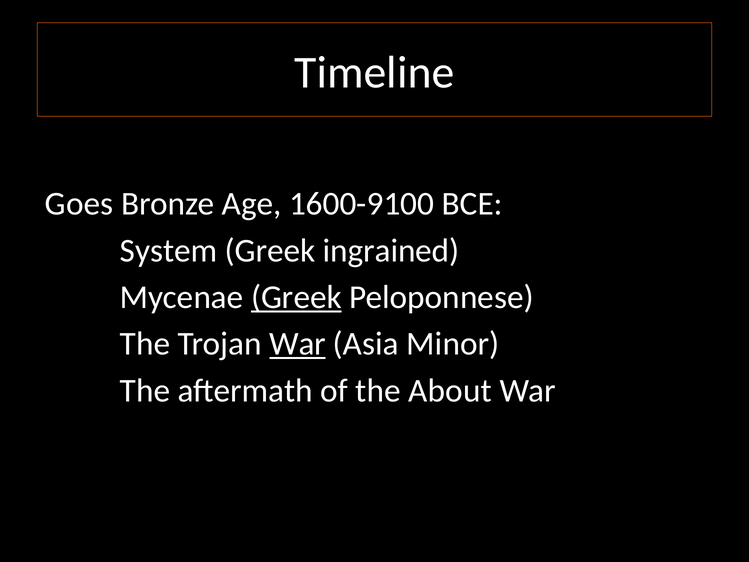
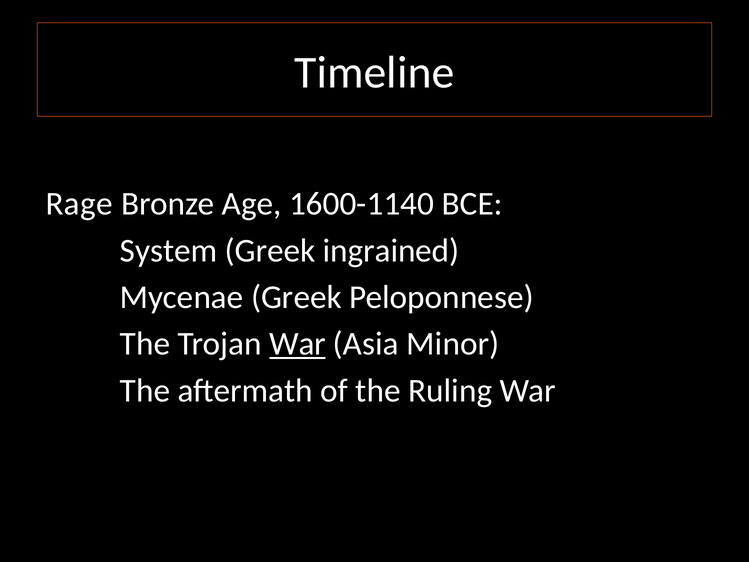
Goes: Goes -> Rage (79, 204)
1600-9100: 1600-9100 -> 1600-1140 (362, 204)
Greek underline: present -> none (296, 297)
About: About -> Ruling (450, 390)
